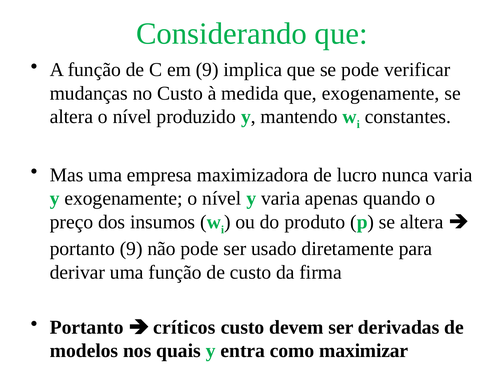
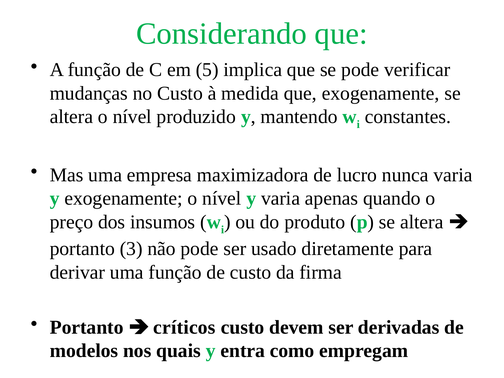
em 9: 9 -> 5 (207, 70)
portanto 9: 9 -> 3 (131, 249)
maximizar: maximizar -> empregam (364, 351)
